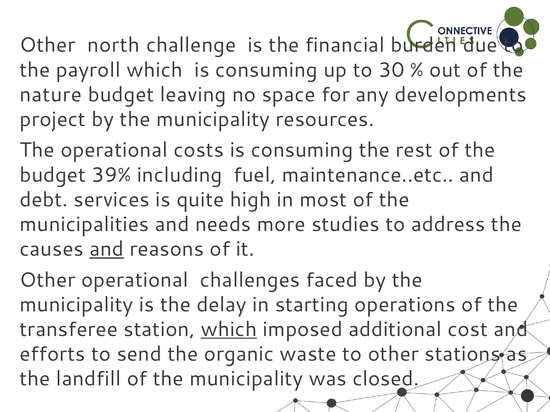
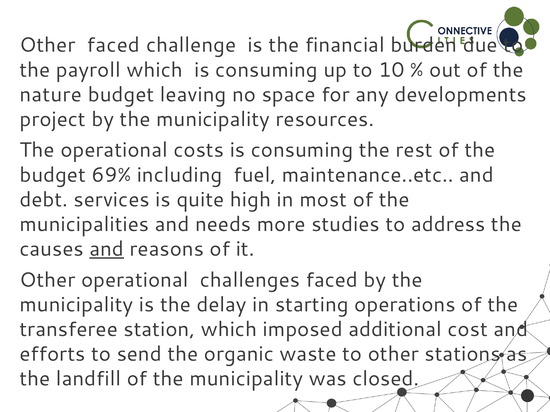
Other north: north -> faced (113, 45)
30: 30 -> 10 (391, 70)
39%: 39% -> 69% (111, 175)
which underline: present -> none (229, 330)
